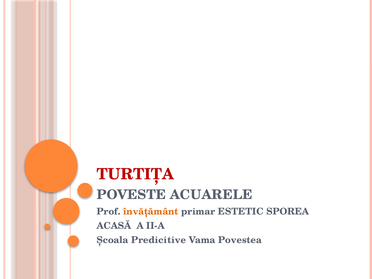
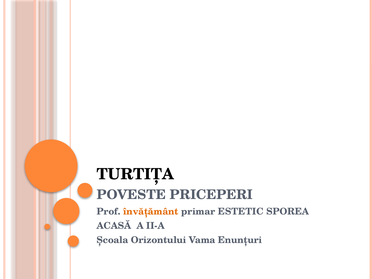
TURTIȚA colour: red -> black (135, 174)
ACUARELE: ACUARELE -> PRICEPERI (211, 195)
Predicitive: Predicitive -> Orizontului (159, 240)
Povestea: Povestea -> Enunțuri (240, 240)
